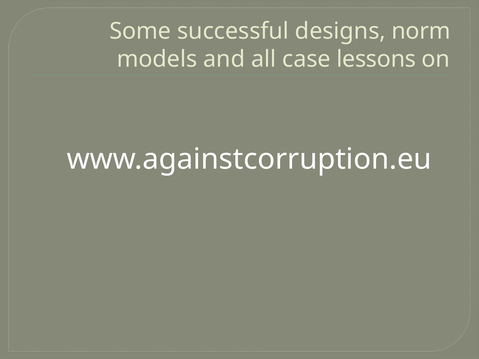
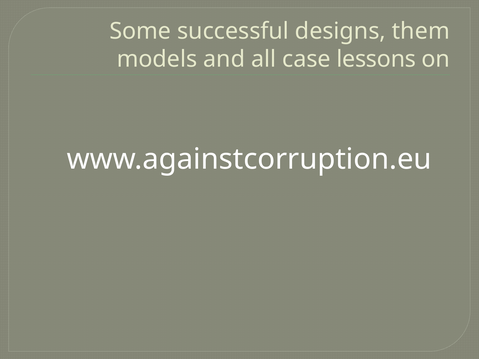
norm: norm -> them (421, 31)
